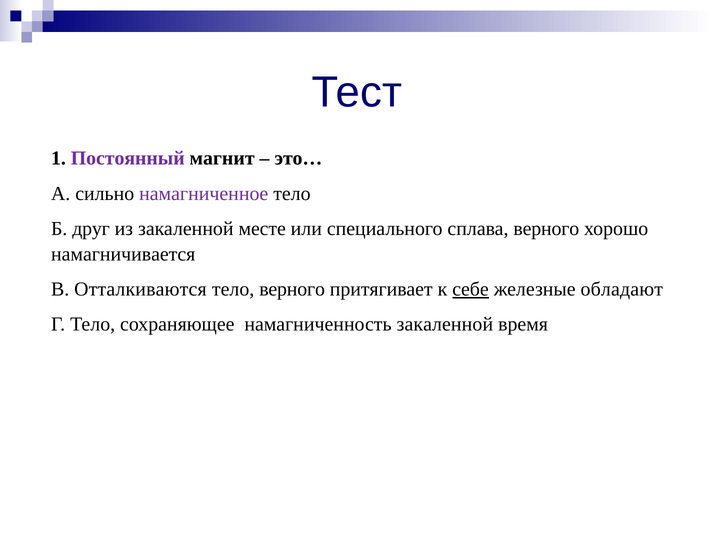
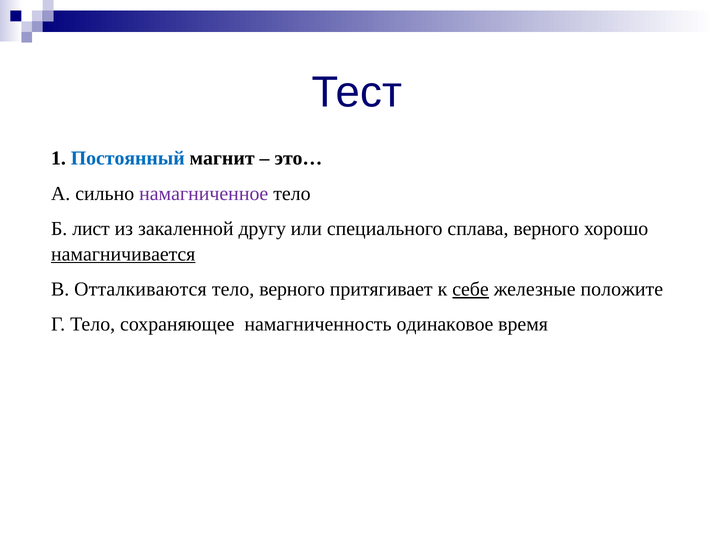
Постоянный colour: purple -> blue (128, 159)
друг: друг -> лист (91, 229)
месте: месте -> другу (262, 229)
намагничивается underline: none -> present (123, 254)
обладают: обладают -> положите (622, 290)
намагниченность закаленной: закаленной -> одинаковое (445, 325)
